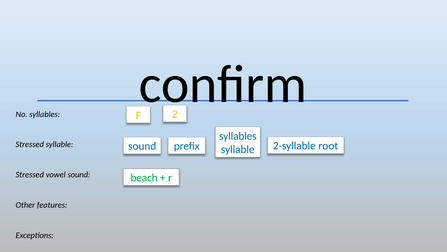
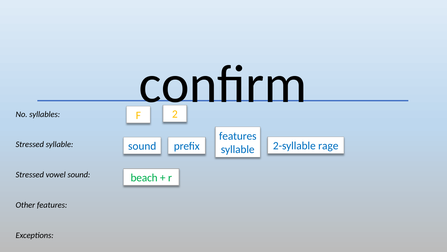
syllables: syllables -> features (238, 136)
root: root -> rage (328, 146)
